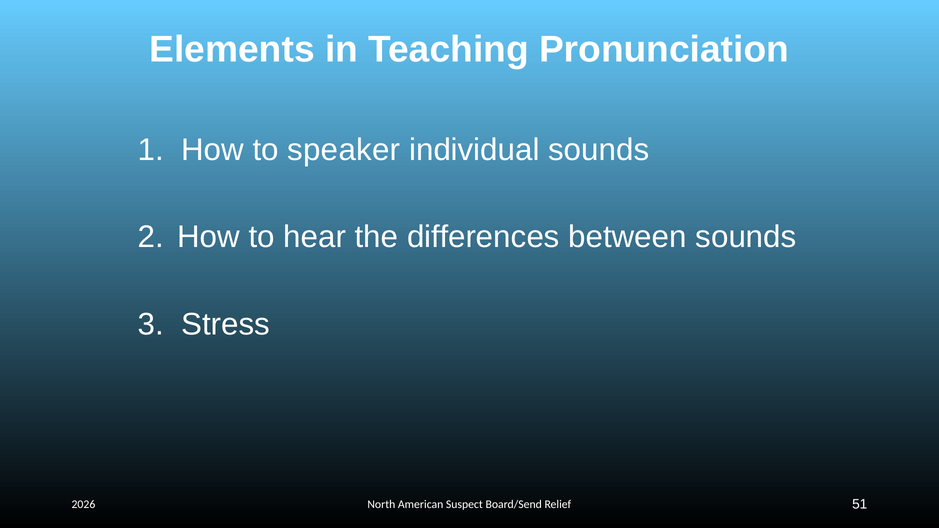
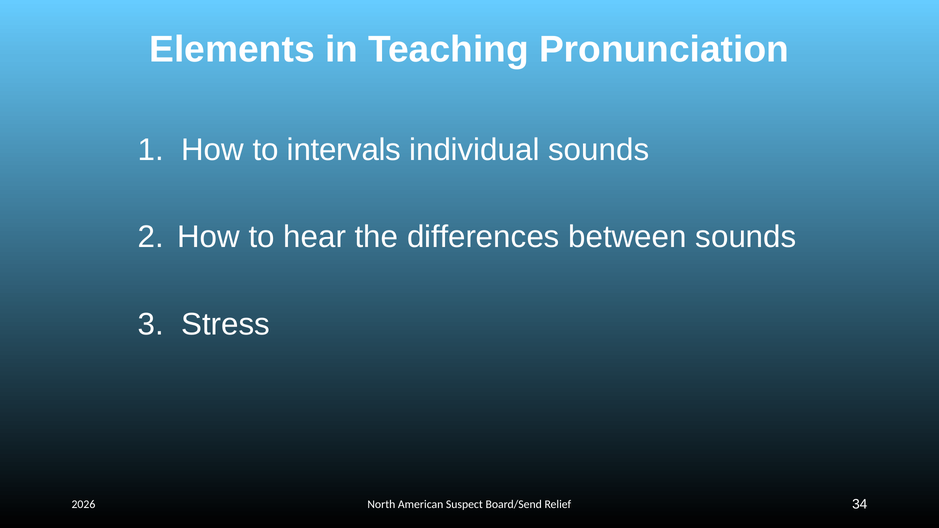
speaker: speaker -> intervals (344, 150)
51: 51 -> 34 (860, 505)
